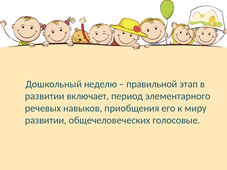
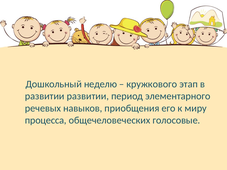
правильной: правильной -> кружкового (152, 84)
развитии включает: включает -> развитии (88, 96)
развитии: развитии -> процесса (46, 120)
